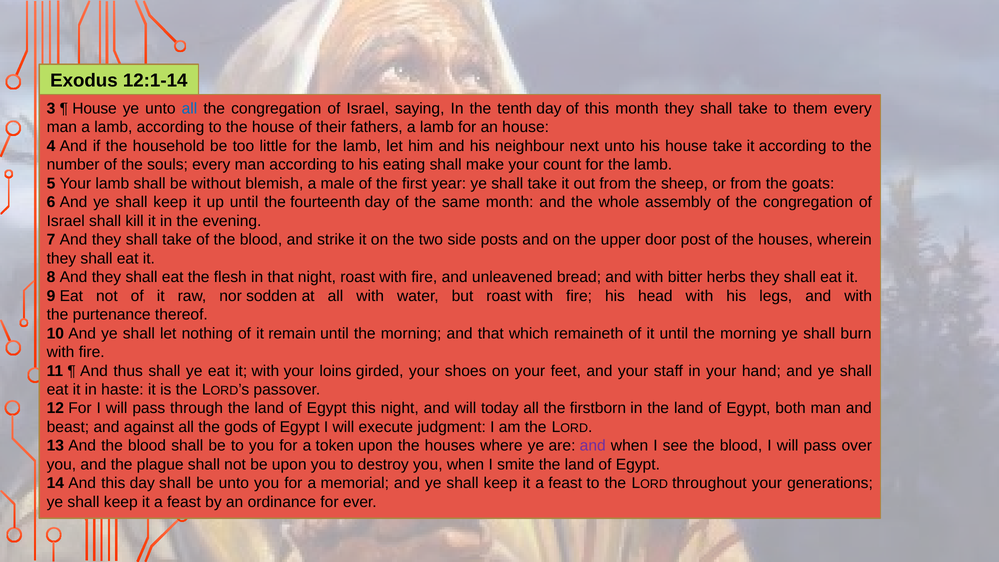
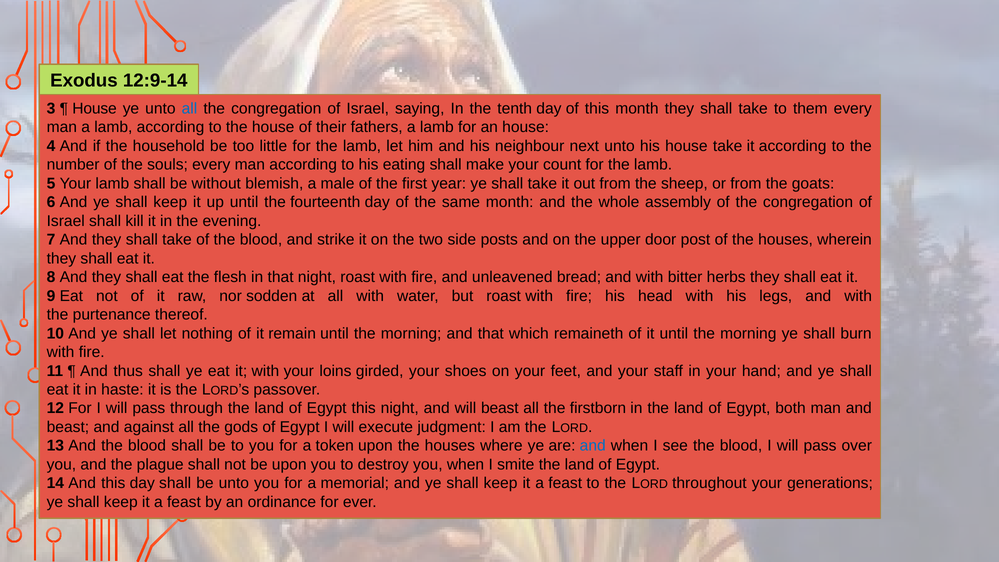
12:1-14: 12:1-14 -> 12:9-14 (155, 80)
will today: today -> beast (500, 408)
and colour: purple -> blue (593, 446)
